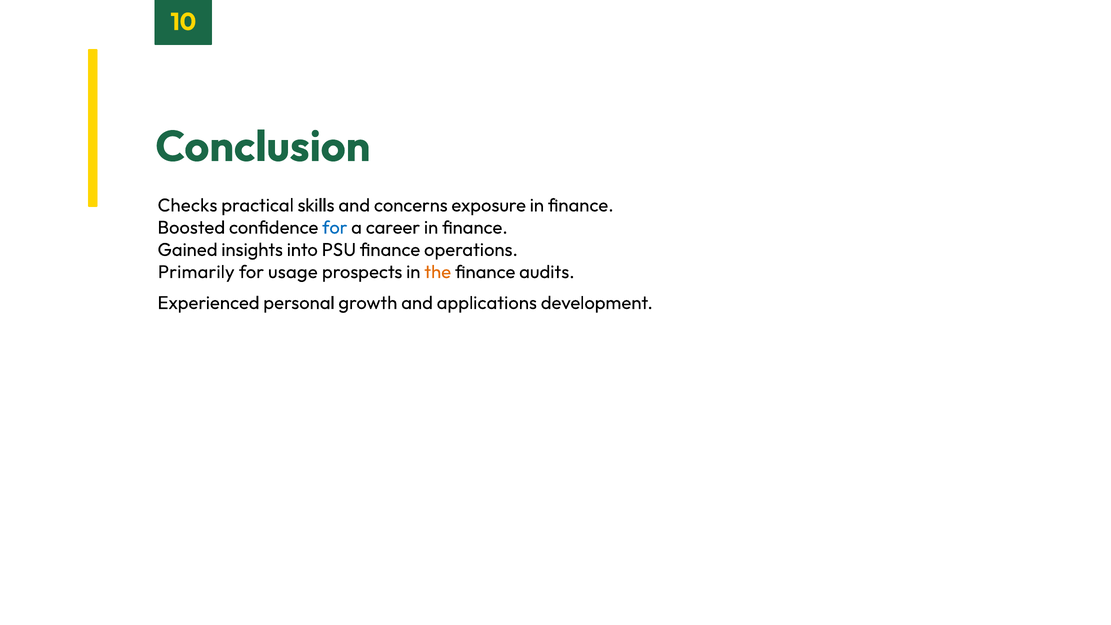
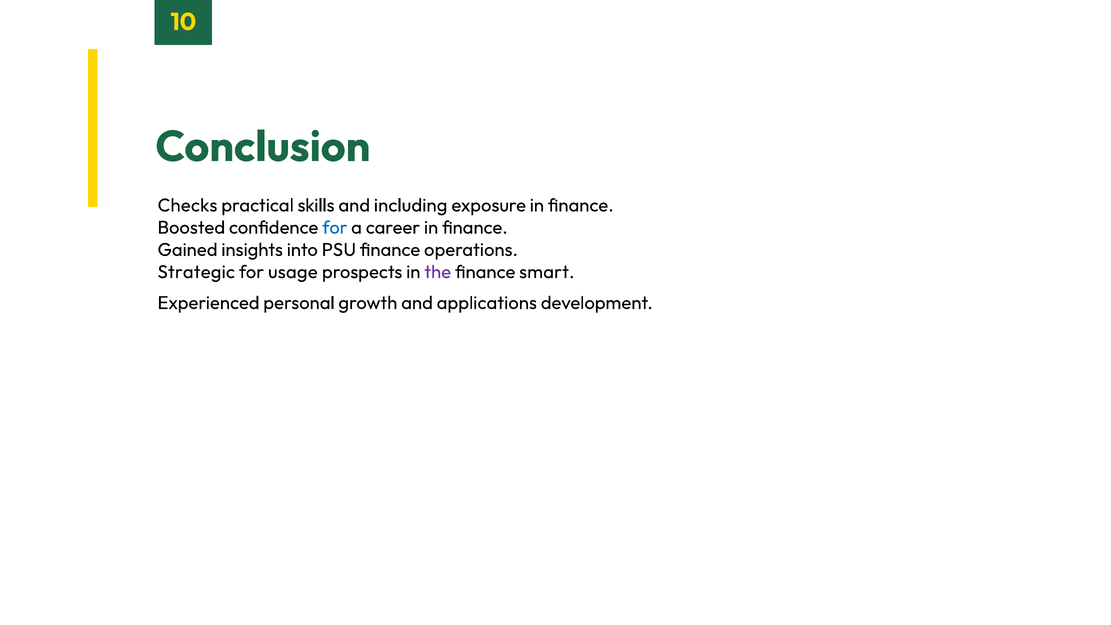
concerns: concerns -> including (411, 205)
Primarily: Primarily -> Strategic (196, 272)
the colour: orange -> purple (438, 272)
audits: audits -> smart (547, 272)
